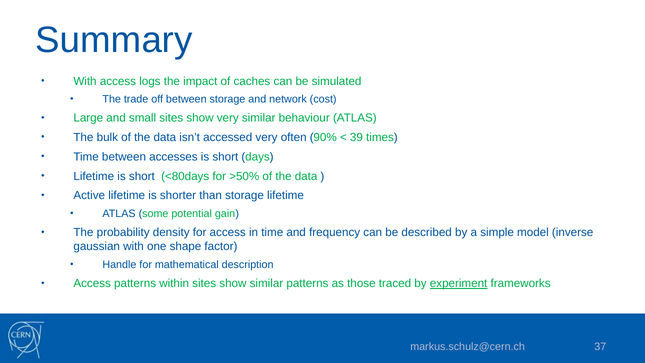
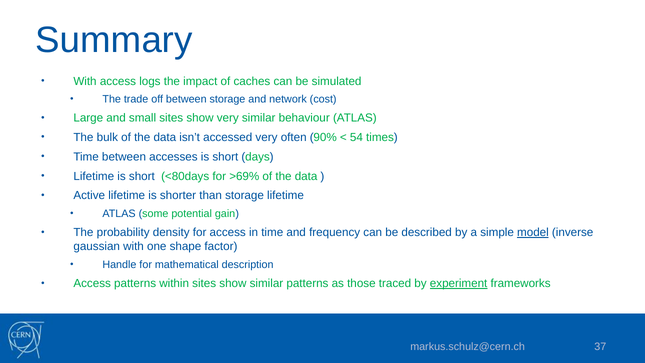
39: 39 -> 54 (356, 137)
>50%: >50% -> >69% (244, 176)
model underline: none -> present (533, 232)
